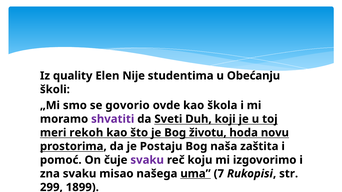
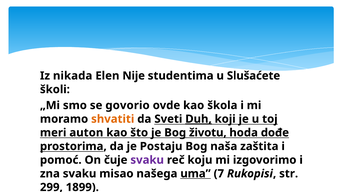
quality: quality -> nikada (73, 76)
Obećanju: Obećanju -> Slušaćete (254, 76)
shvatiti colour: purple -> orange (113, 119)
Duh underline: none -> present (198, 119)
rekoh: rekoh -> auton (86, 133)
novu: novu -> dođe (275, 133)
